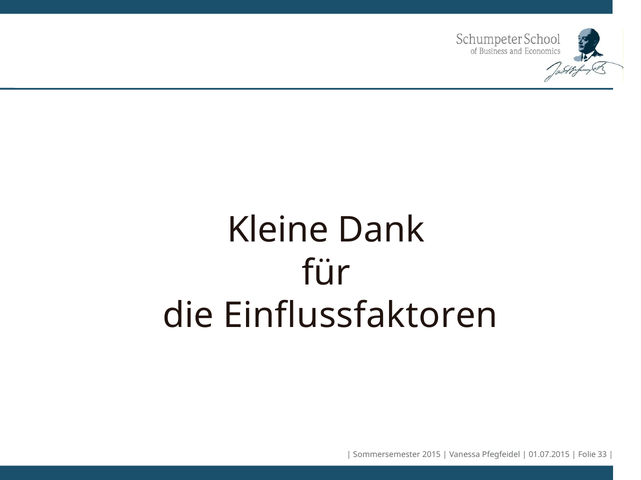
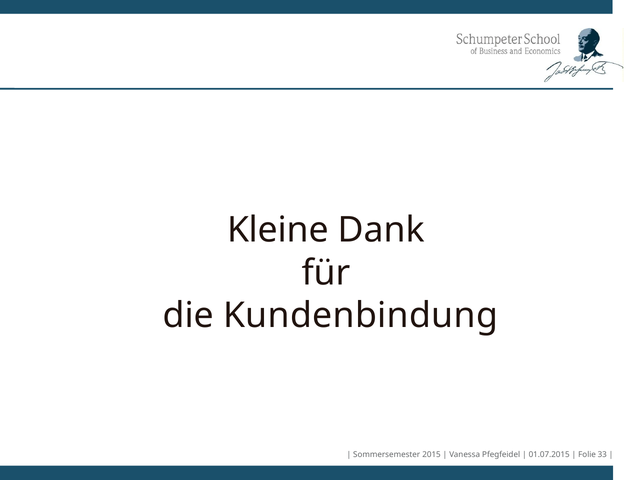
Einflussfaktoren: Einflussfaktoren -> Kundenbindung (361, 316)
